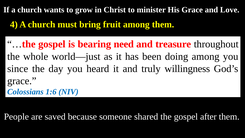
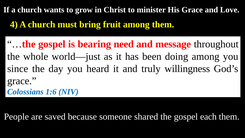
treasure: treasure -> message (173, 44)
after: after -> each (208, 117)
